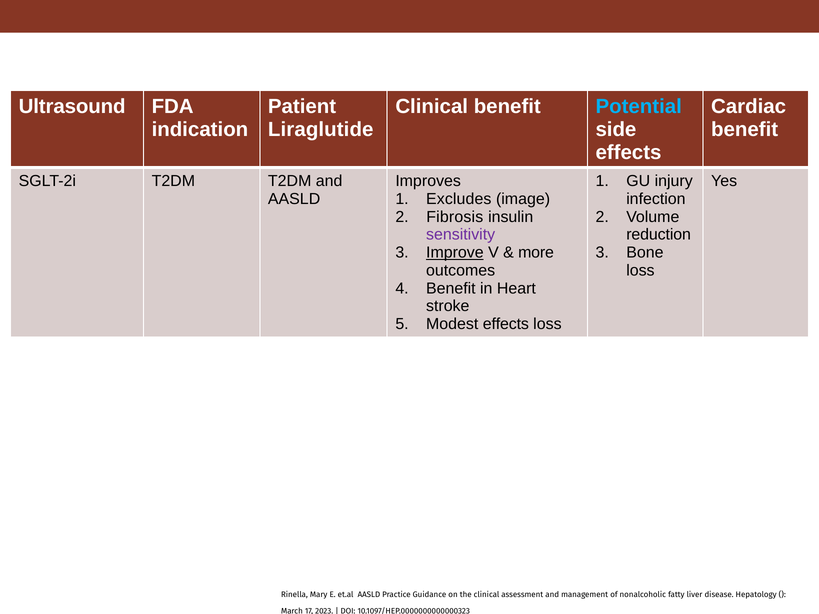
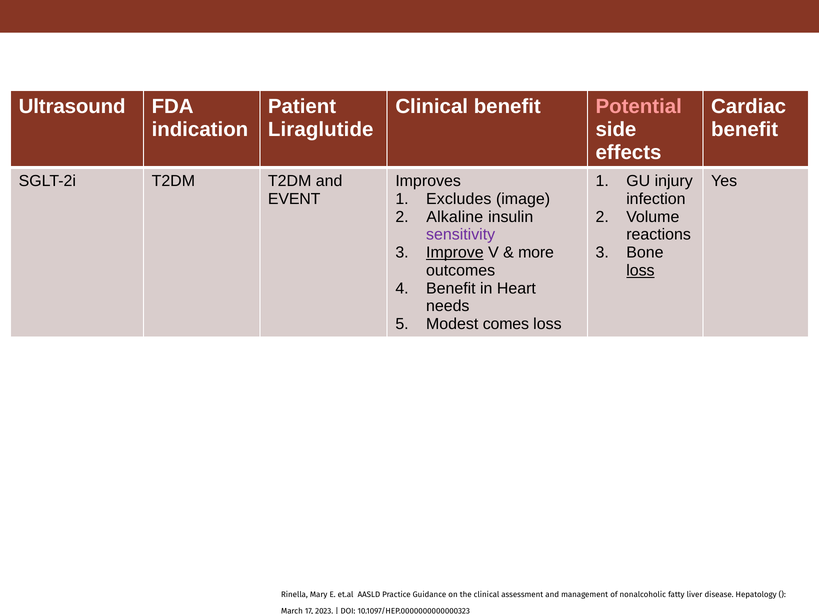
Potential colour: light blue -> pink (639, 107)
AASLD: AASLD -> EVENT (294, 199)
Fibrosis: Fibrosis -> Alkaline (455, 217)
reduction: reduction -> reactions (659, 235)
loss underline: none -> present (640, 271)
stroke: stroke -> needs (448, 306)
Modest effects: effects -> comes (506, 324)
